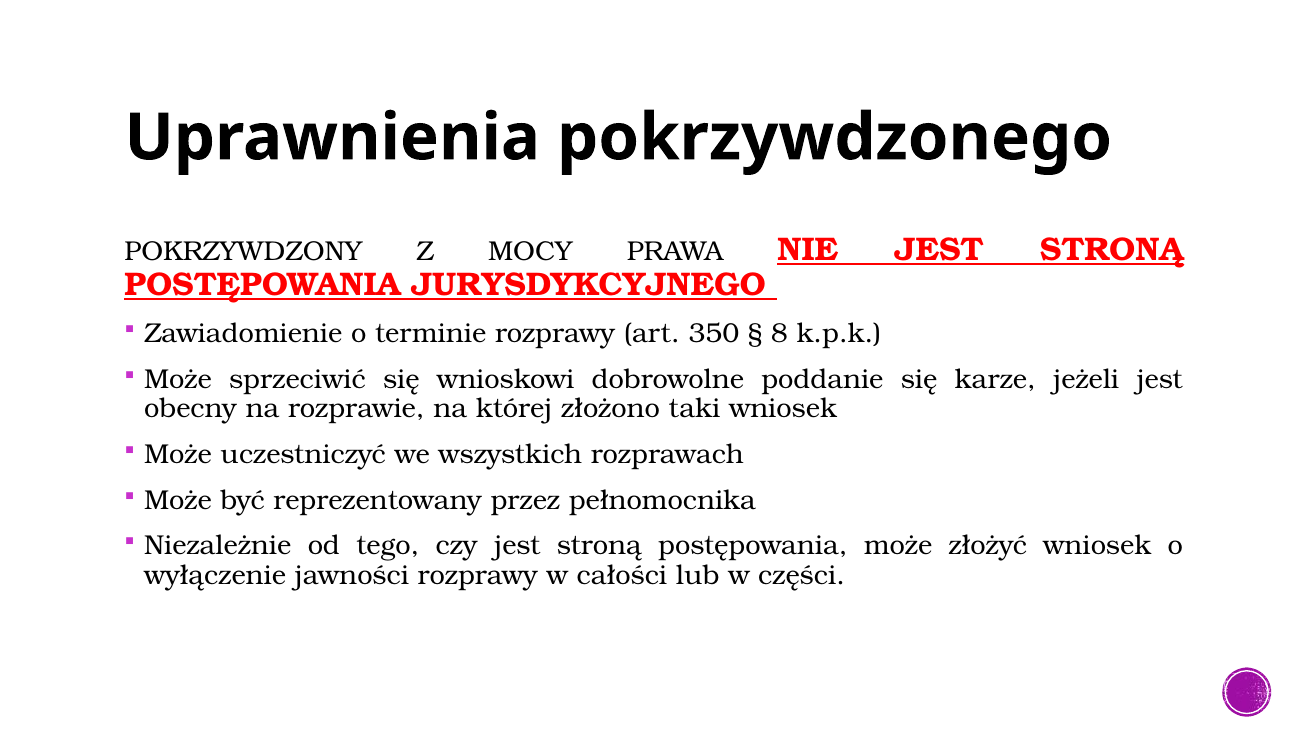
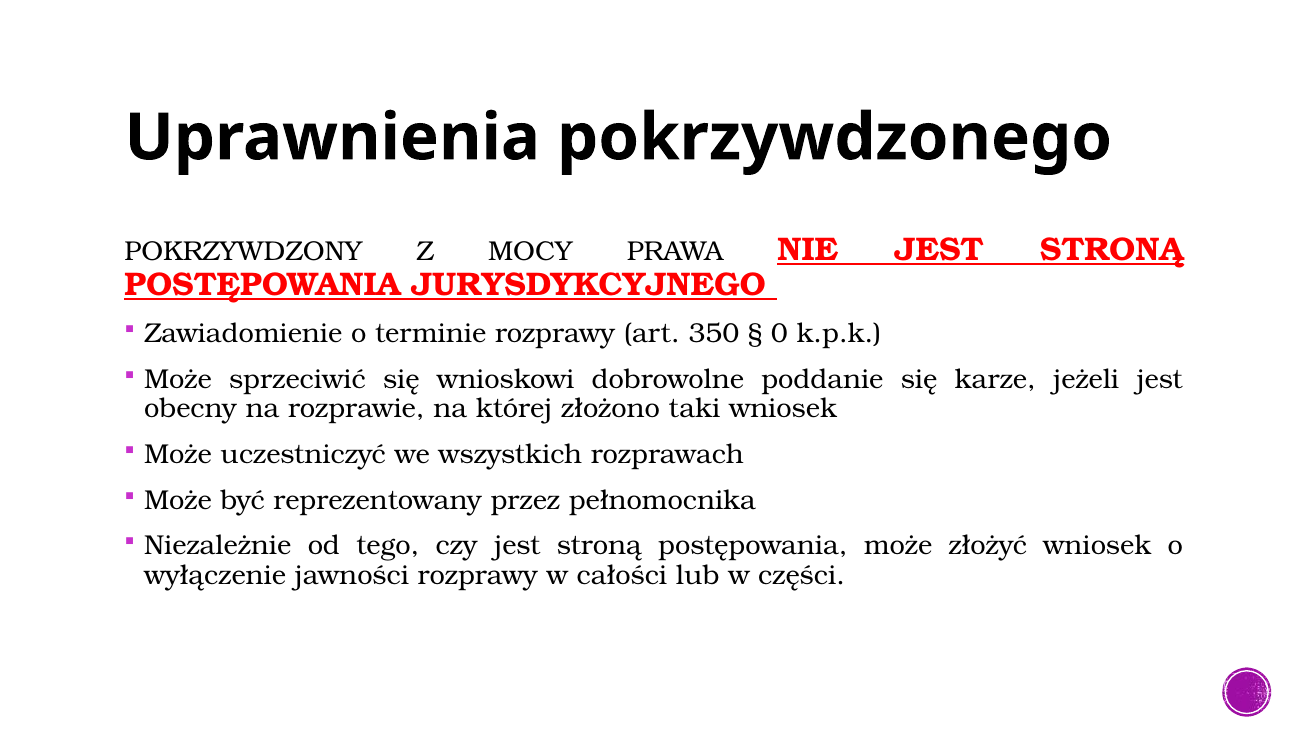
8: 8 -> 0 (779, 334)
